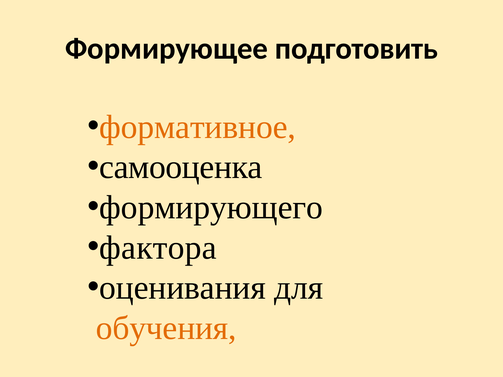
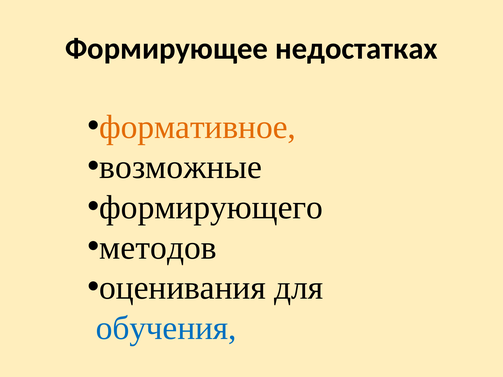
подготовить: подготовить -> недостатках (356, 49)
самооценка: самооценка -> возможные (181, 167)
фактора: фактора -> методов (158, 248)
обучения colour: orange -> blue (166, 328)
